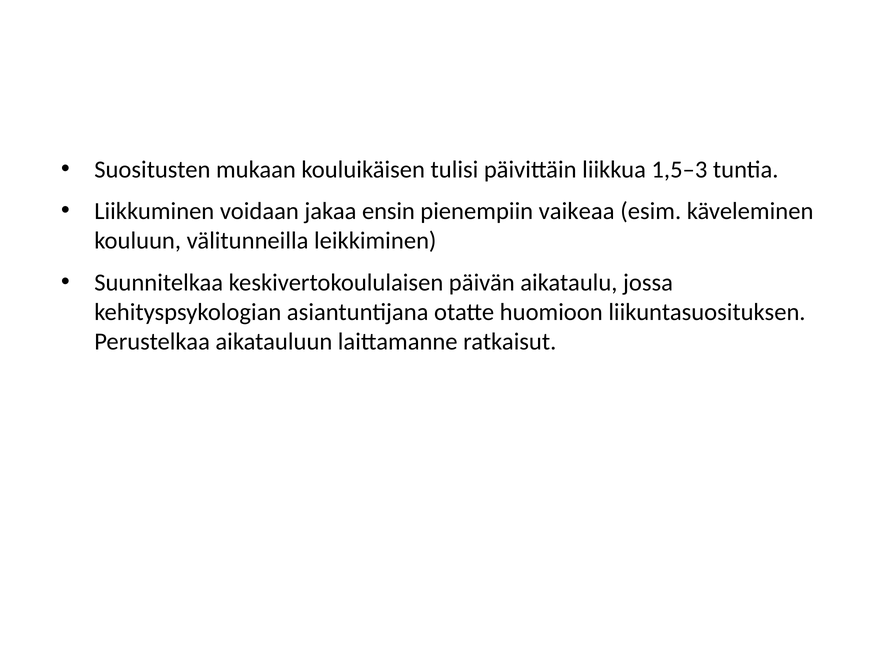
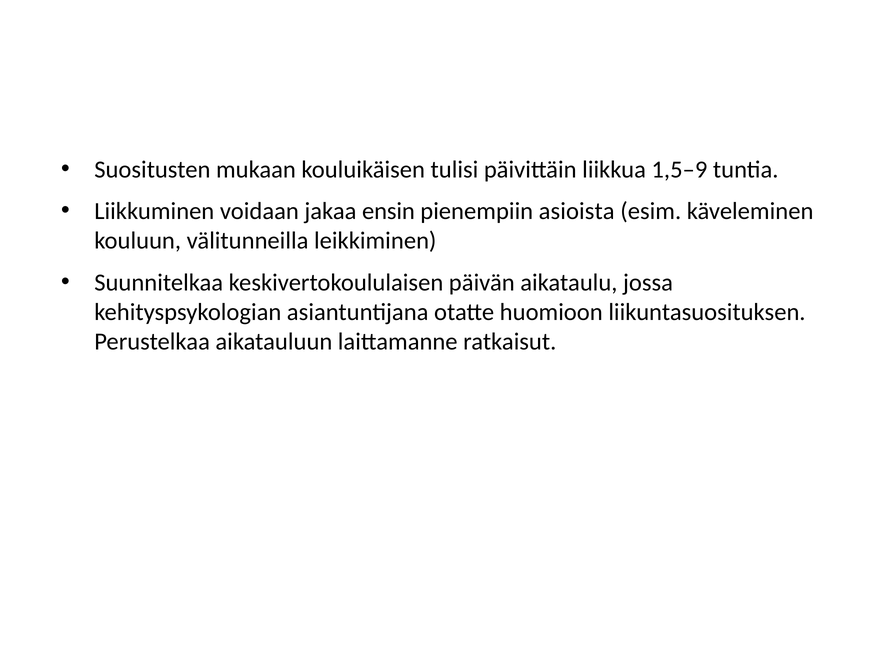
1,5–3: 1,5–3 -> 1,5–9 (679, 170)
vaikeaa: vaikeaa -> asioista (577, 211)
